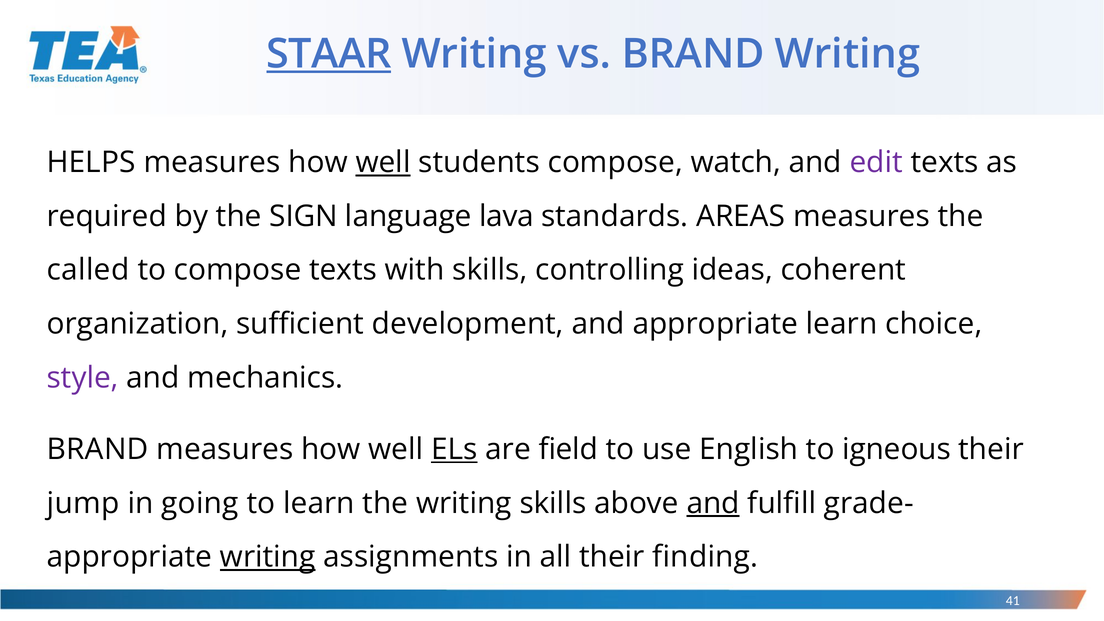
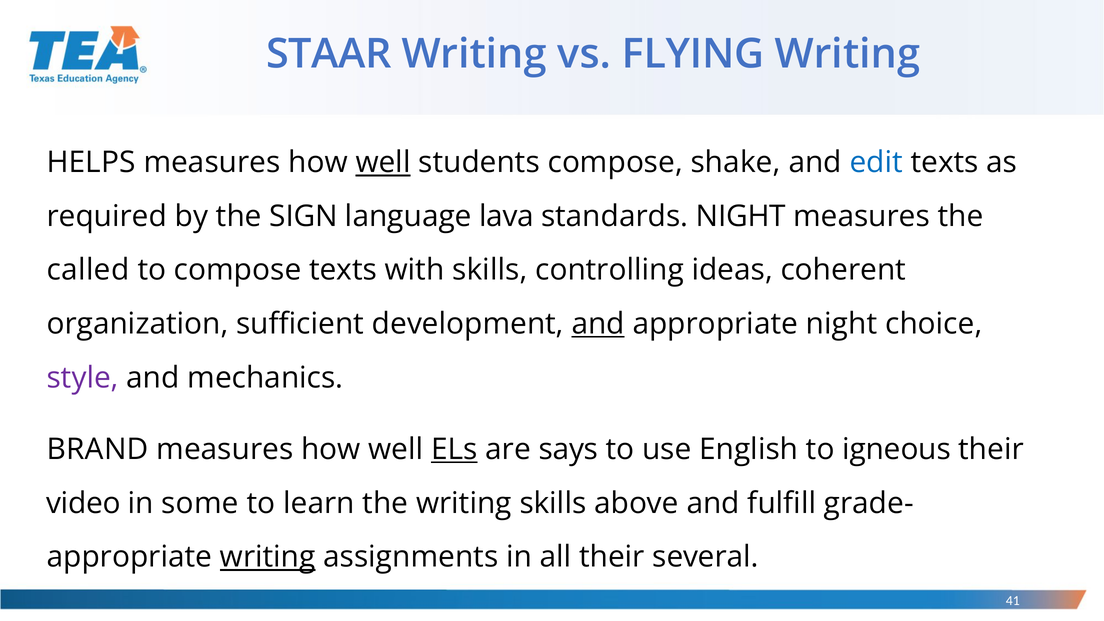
STAAR underline: present -> none (329, 54)
vs BRAND: BRAND -> FLYING (693, 54)
watch: watch -> shake (736, 163)
edit colour: purple -> blue (876, 163)
standards AREAS: AREAS -> NIGHT (741, 216)
and underline: none -> present (598, 324)
appropriate learn: learn -> night (842, 324)
field: field -> says (568, 449)
jump: jump -> video (83, 503)
going: going -> some (200, 503)
and underline: present -> none (713, 503)
finding: finding -> several (705, 557)
